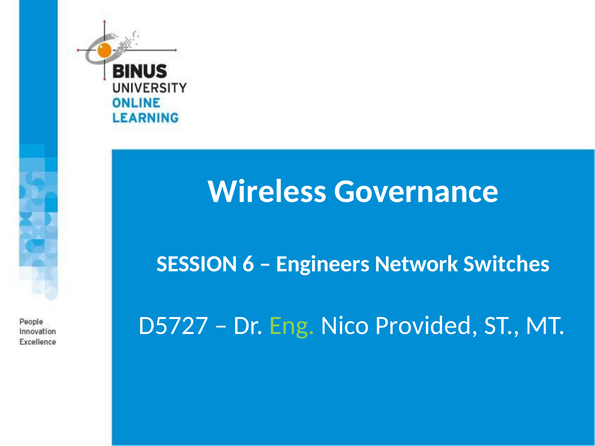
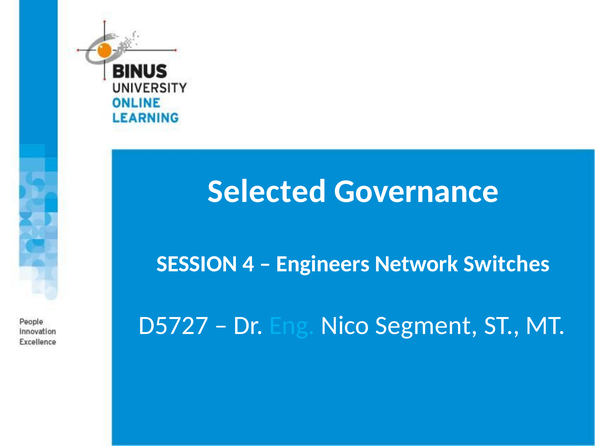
Wireless: Wireless -> Selected (267, 191)
6: 6 -> 4 (248, 264)
Eng colour: light green -> light blue (292, 326)
Provided: Provided -> Segment (426, 326)
